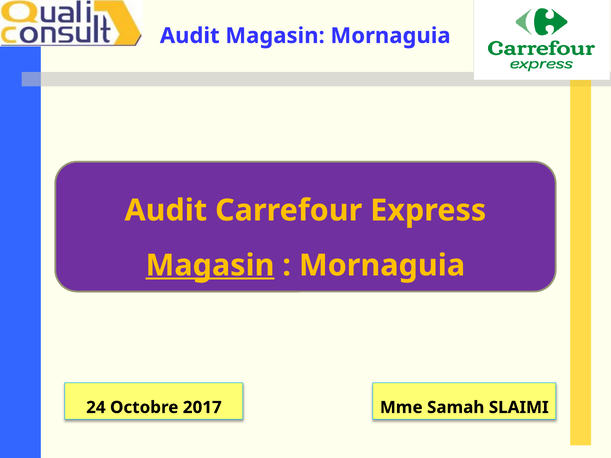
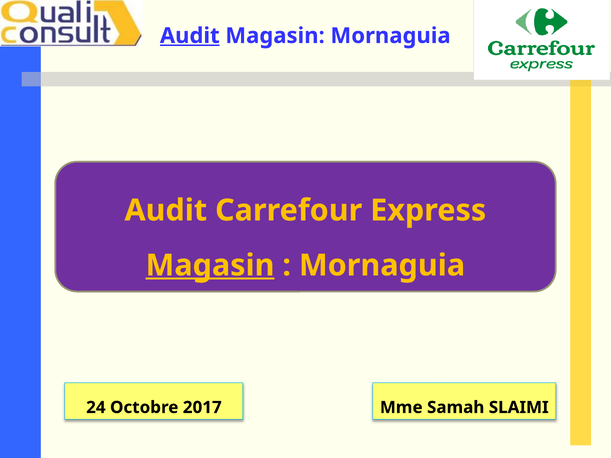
Audit underline: none -> present (190, 36)
